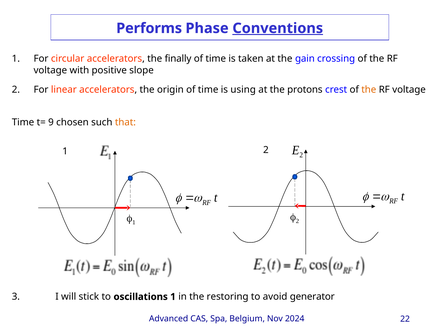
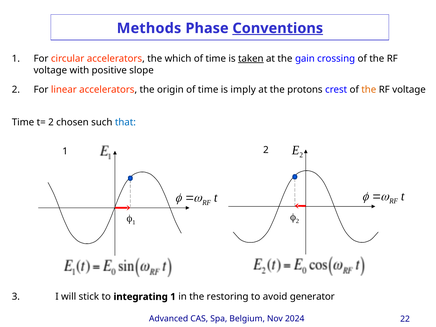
Performs: Performs -> Methods (149, 28)
finally: finally -> which (178, 59)
taken underline: none -> present (251, 59)
using: using -> imply (243, 90)
t= 9: 9 -> 2 (51, 122)
that colour: orange -> blue (125, 122)
oscillations: oscillations -> integrating (141, 297)
